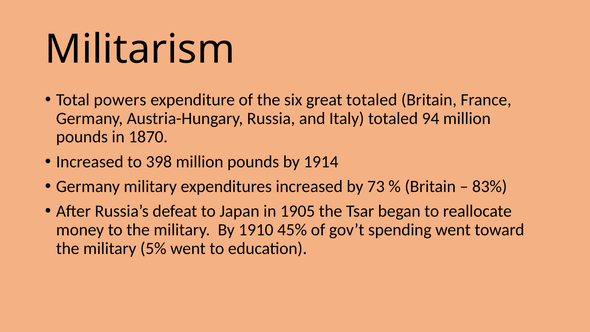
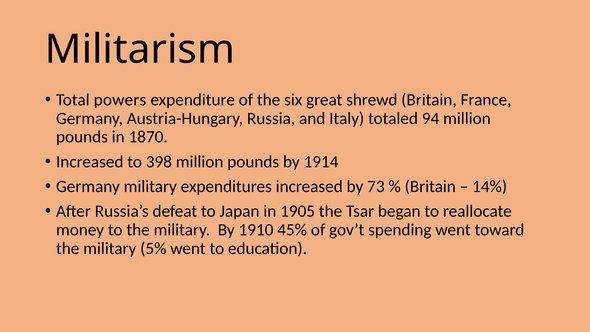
great totaled: totaled -> shrewd (372, 100)
83%: 83% -> 14% (490, 186)
